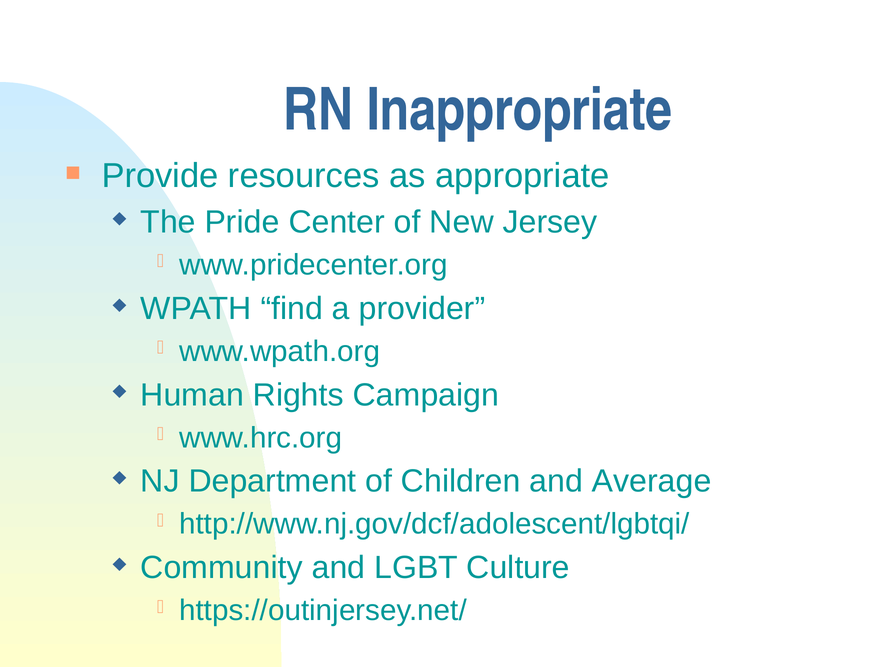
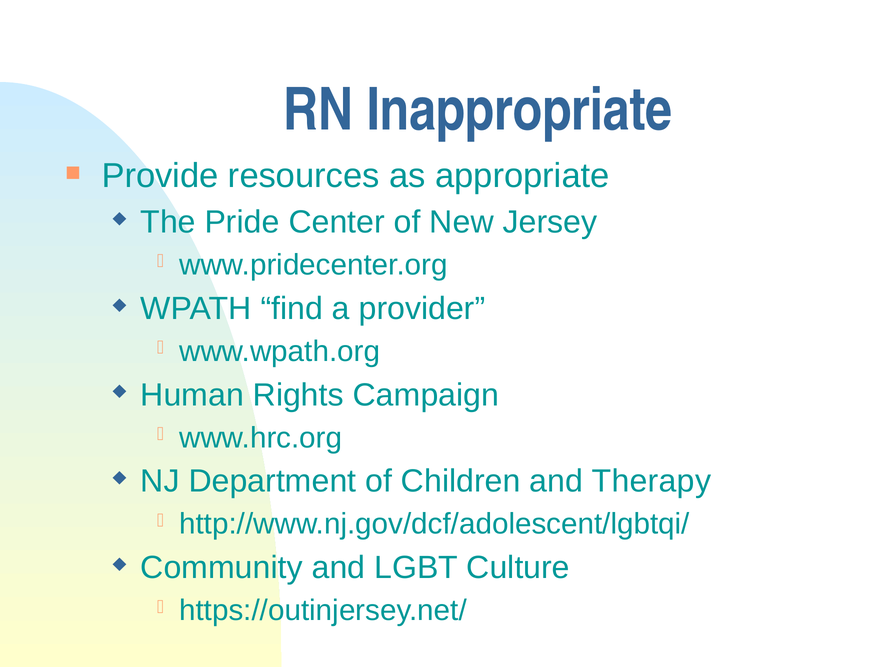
Average: Average -> Therapy (652, 481)
